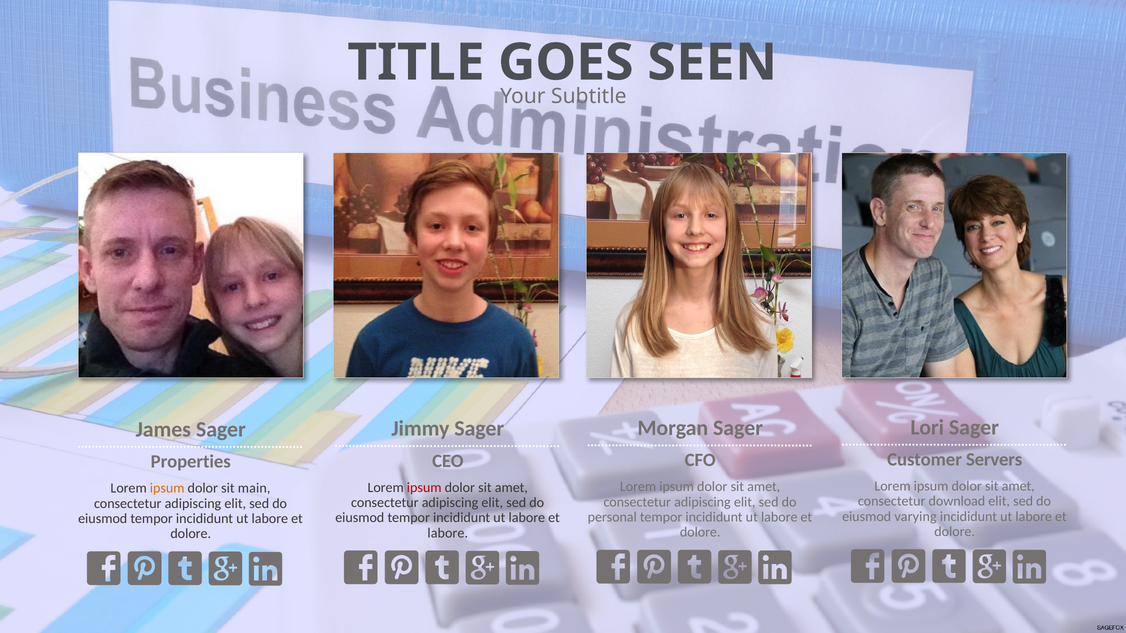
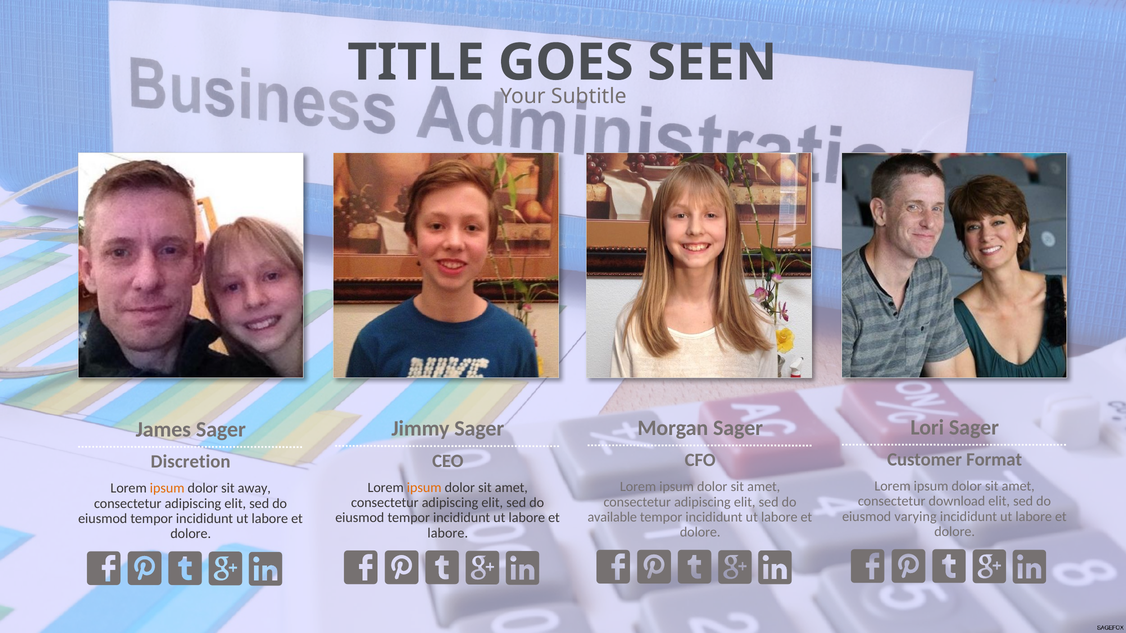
Servers: Servers -> Format (994, 460)
Properties: Properties -> Discretion (191, 462)
ipsum colour: red -> orange (424, 488)
main: main -> away (254, 489)
personal: personal -> available (612, 517)
